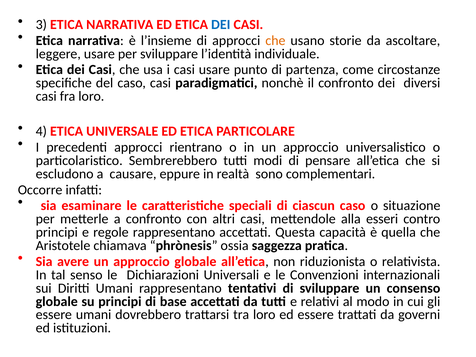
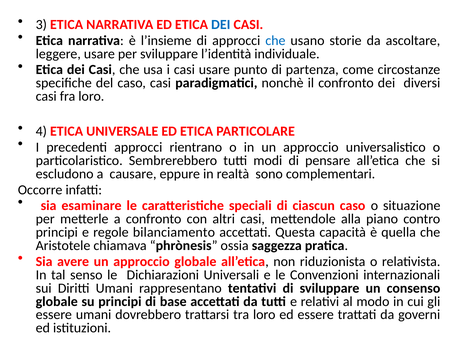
che colour: orange -> blue (275, 41)
esseri: esseri -> piano (382, 219)
regole rappresentano: rappresentano -> bilanciamento (174, 232)
